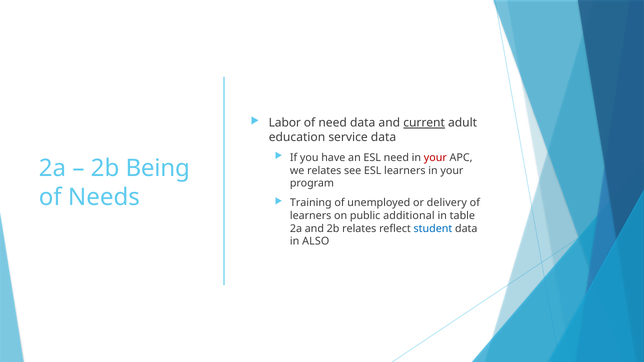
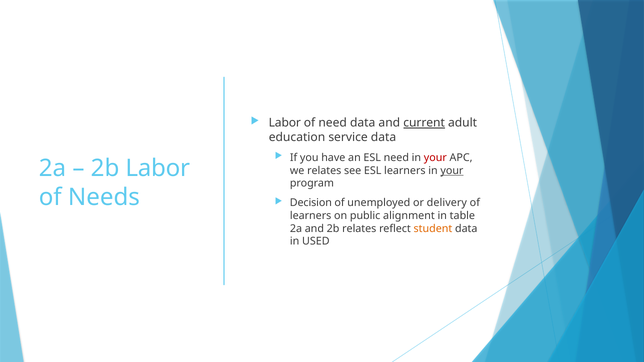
2b Being: Being -> Labor (158, 168)
your underline: none -> present (452, 171)
Training: Training -> Decision (311, 203)
additional: additional -> alignment (409, 216)
student colour: blue -> orange (433, 229)
ALSO: ALSO -> USED (316, 242)
